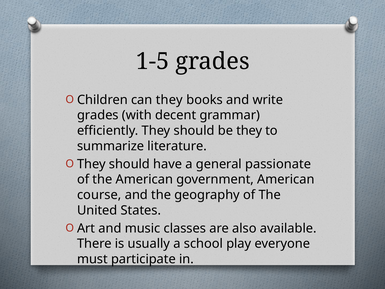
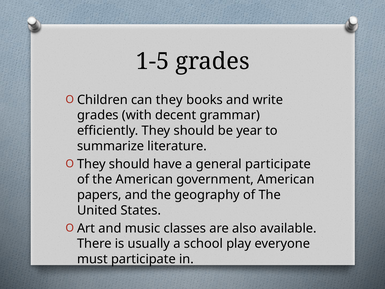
be they: they -> year (249, 131)
general passionate: passionate -> participate (278, 164)
course: course -> papers (99, 195)
